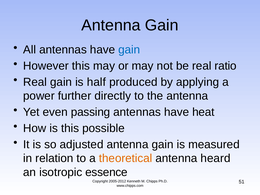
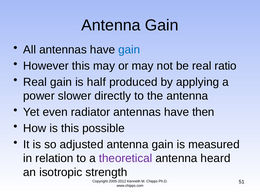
further: further -> slower (75, 96)
passing: passing -> radiator (91, 112)
heat: heat -> then (203, 112)
theoretical colour: orange -> purple (126, 158)
essence: essence -> strength (106, 172)
